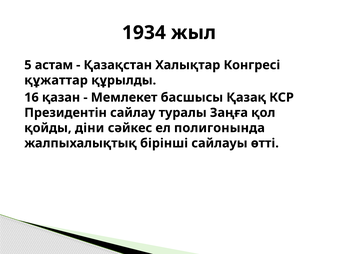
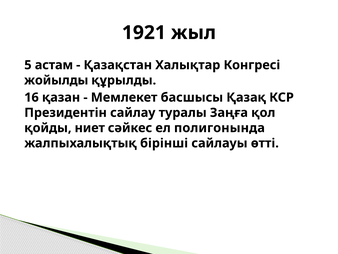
1934: 1934 -> 1921 (144, 33)
құжаттар: құжаттар -> жойылды (56, 80)
діни: діни -> ниет (90, 128)
